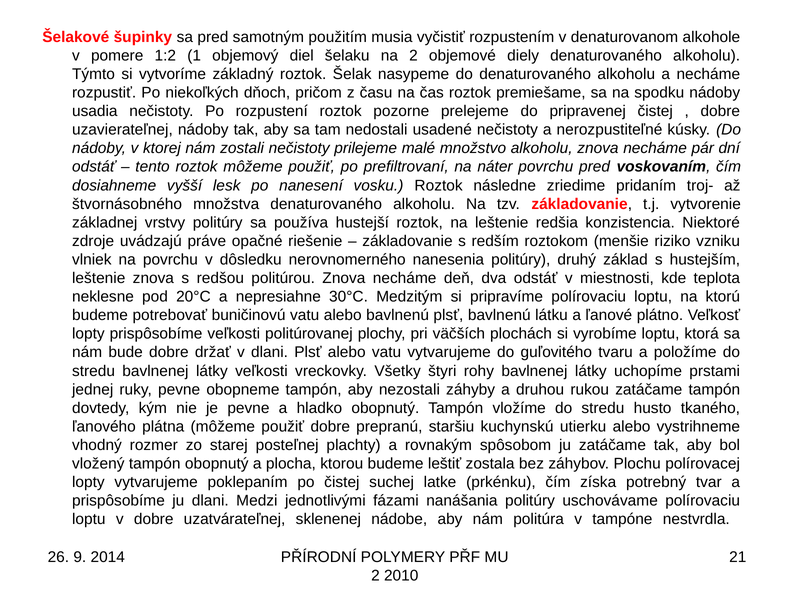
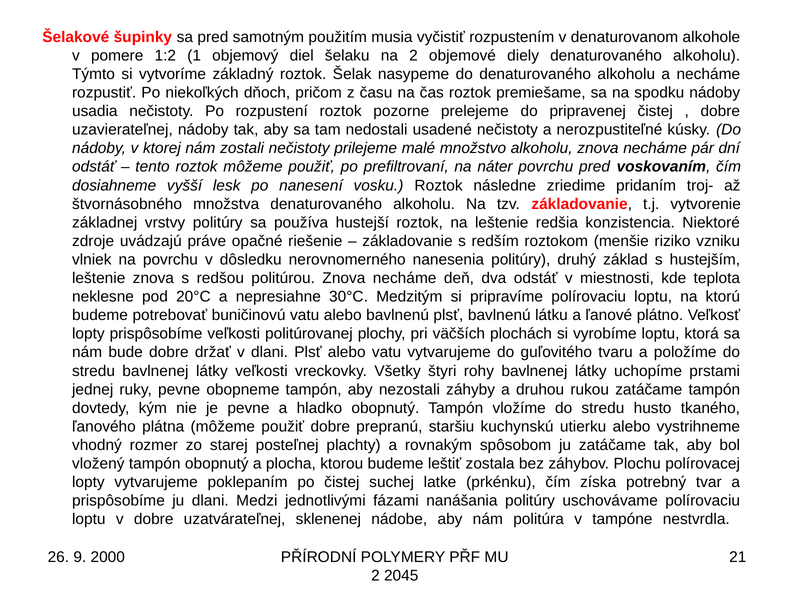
2014: 2014 -> 2000 (108, 557)
2010: 2010 -> 2045 (401, 575)
